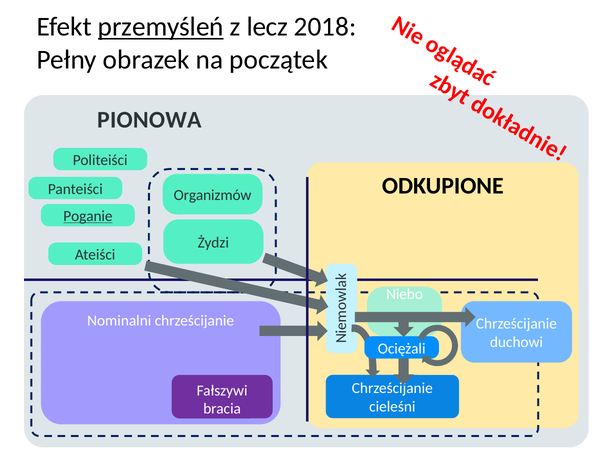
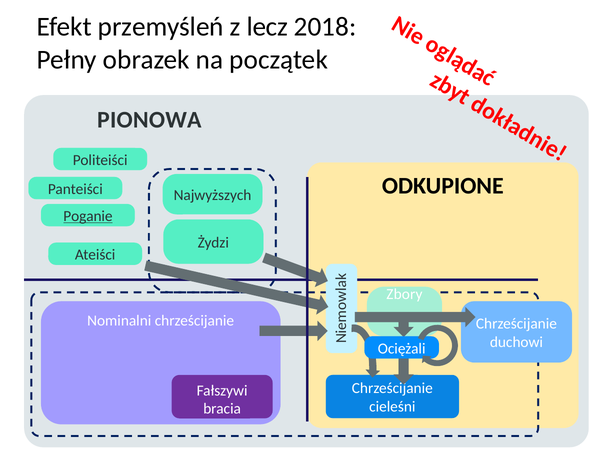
przemyśleń underline: present -> none (161, 27)
Organizmów: Organizmów -> Najwyższych (213, 195)
Niebo: Niebo -> Zbory (404, 294)
